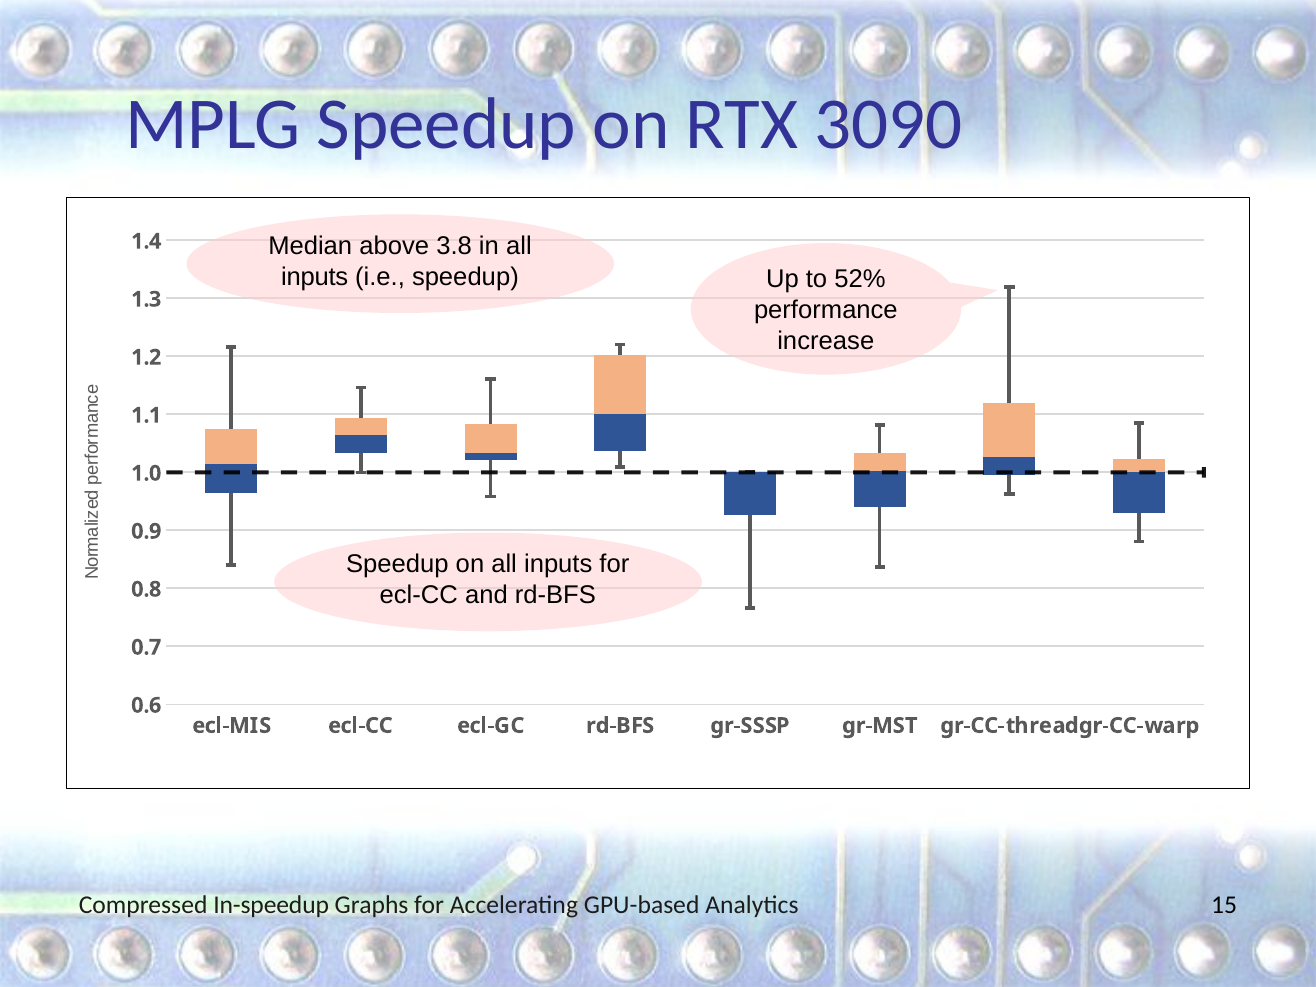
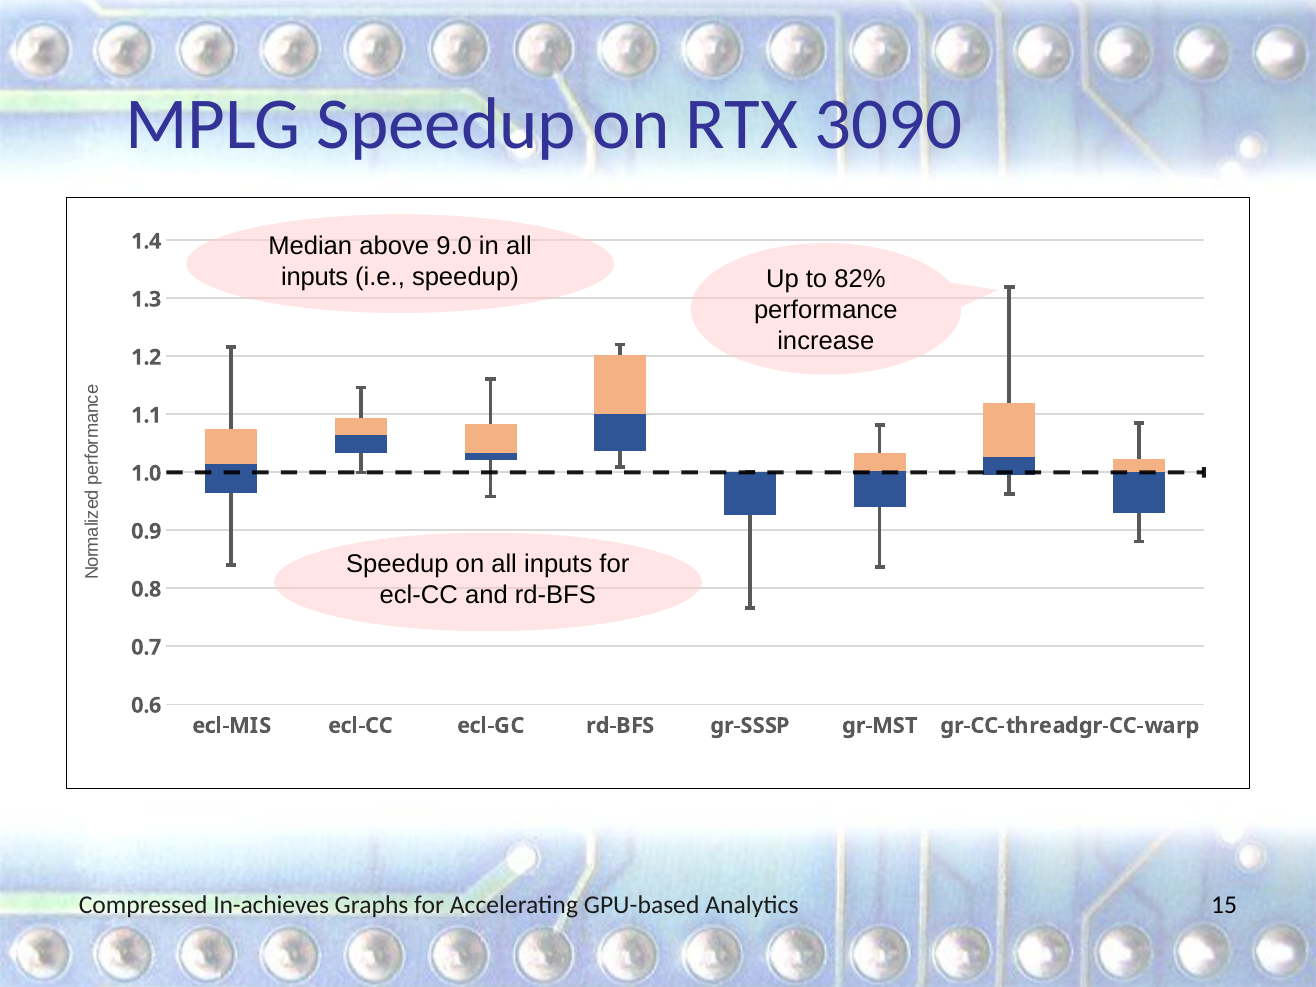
3.8: 3.8 -> 9.0 (454, 246)
52%: 52% -> 82% (860, 279)
In-speedup: In-speedup -> In-achieves (271, 905)
